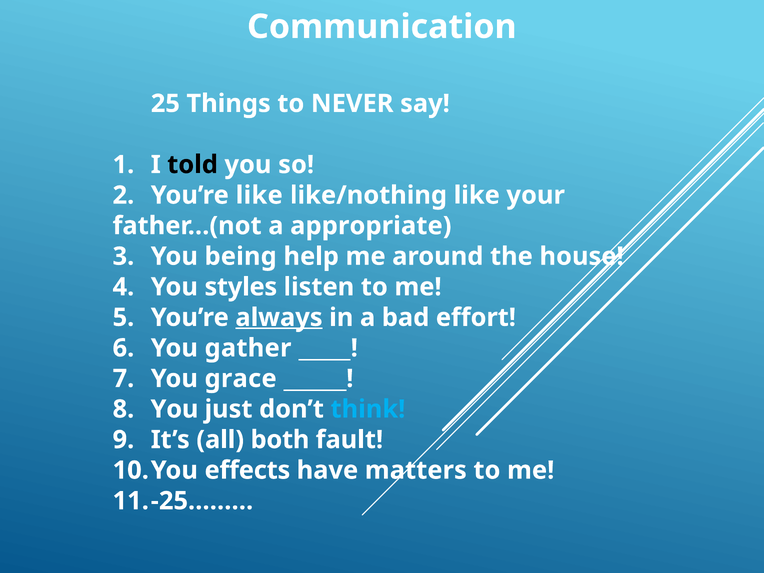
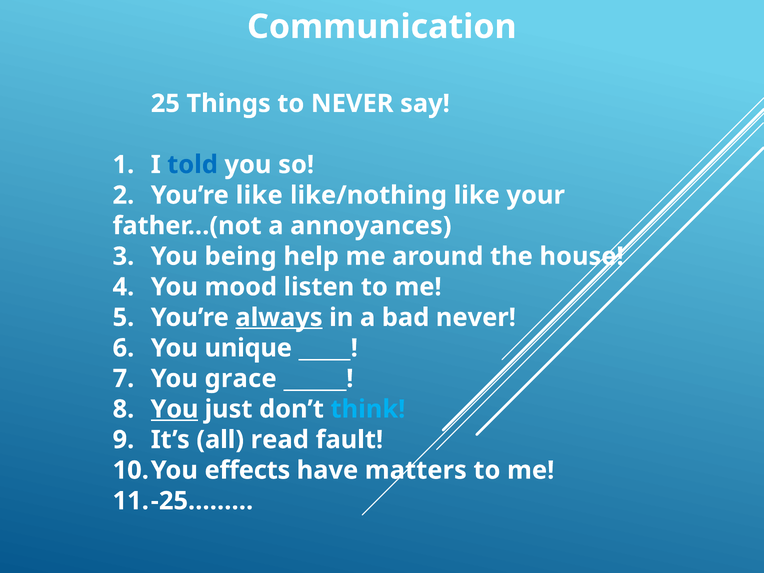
told colour: black -> blue (193, 165)
appropriate: appropriate -> annoyances (371, 226)
styles: styles -> mood (241, 287)
bad effort: effort -> never (476, 317)
gather: gather -> unique (248, 348)
You underline: none -> present (174, 409)
both: both -> read (280, 440)
